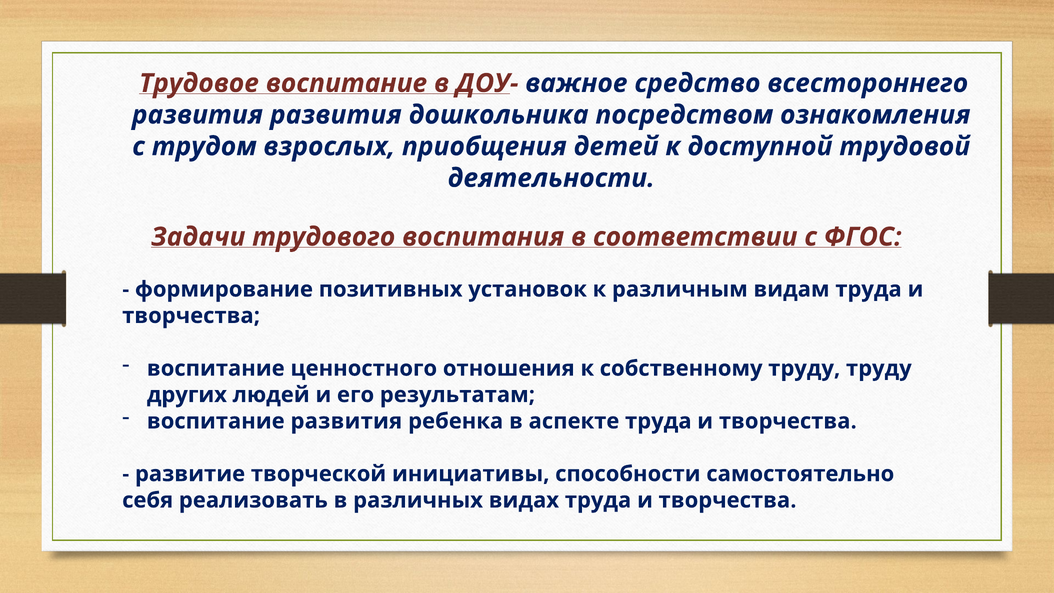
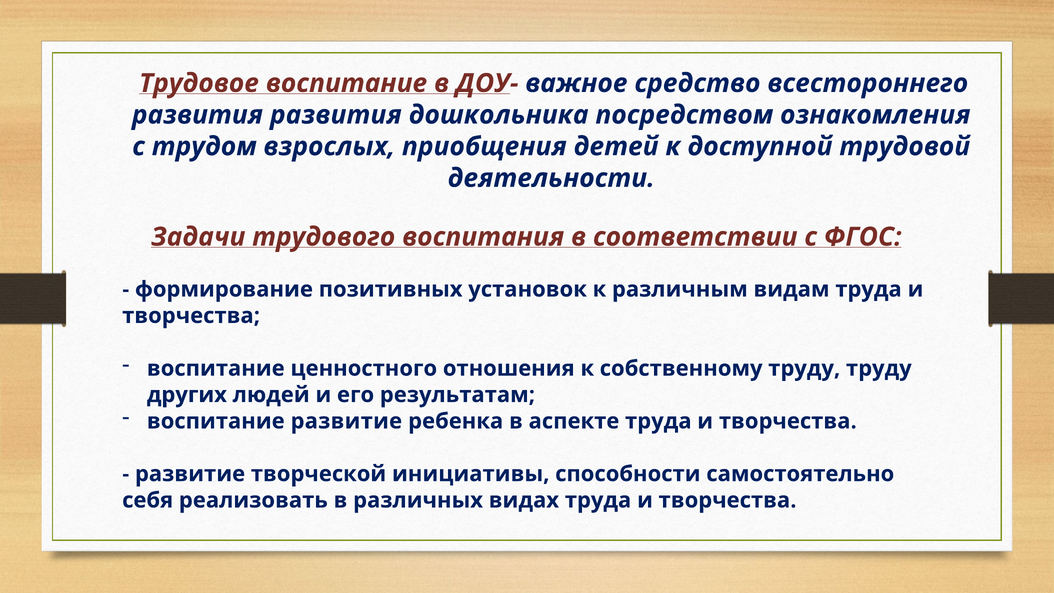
воспитание развития: развития -> развитие (346, 421)
